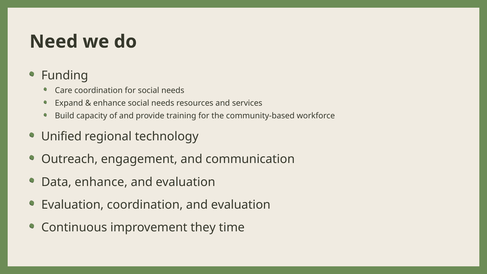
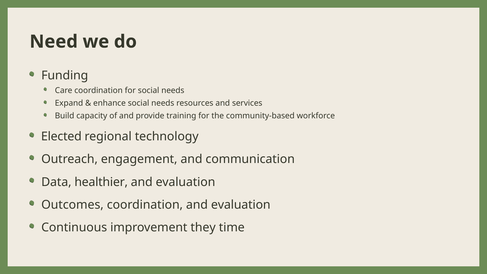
Unified: Unified -> Elected (61, 137)
Data enhance: enhance -> healthier (101, 182)
Evaluation: Evaluation -> Outcomes (72, 205)
